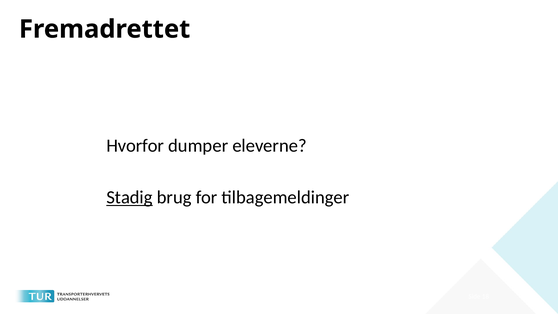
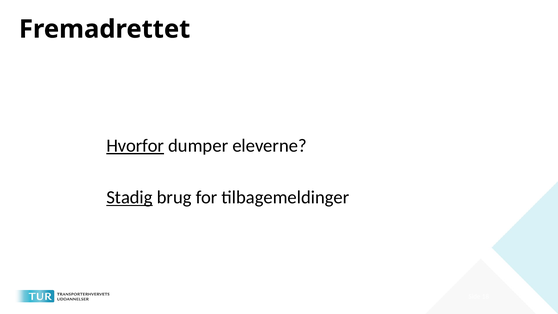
Hvorfor underline: none -> present (135, 146)
